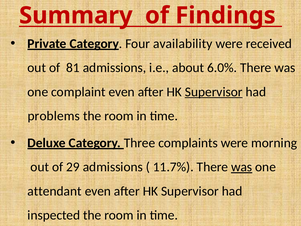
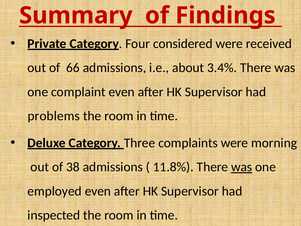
availability: availability -> considered (183, 44)
81: 81 -> 66 (73, 68)
6.0%: 6.0% -> 3.4% (222, 68)
Supervisor underline: present -> none (214, 92)
29: 29 -> 38 (73, 167)
11.7%: 11.7% -> 11.8% (173, 167)
attendant: attendant -> employed (55, 191)
